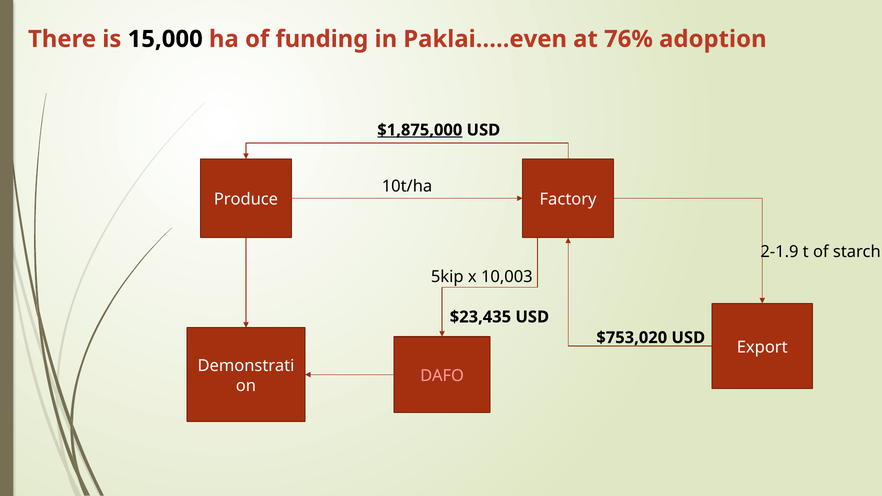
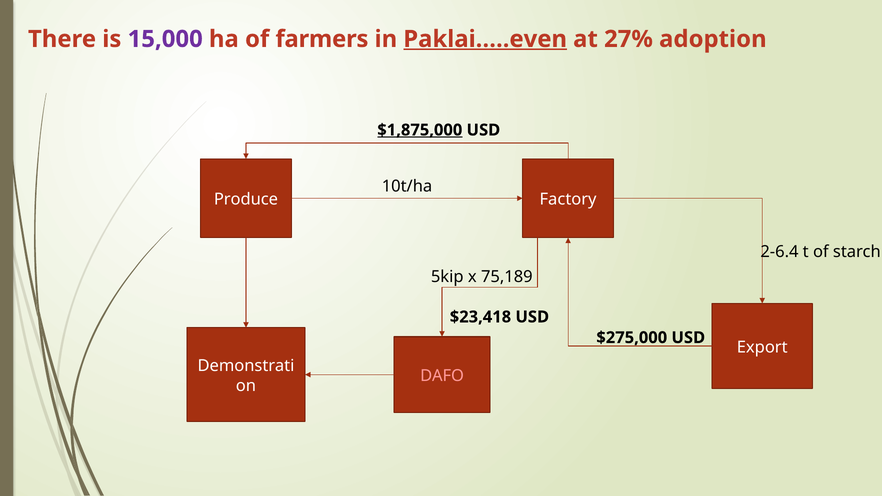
15,000 colour: black -> purple (165, 39)
funding: funding -> farmers (322, 39)
Paklai…..even underline: none -> present (485, 39)
76%: 76% -> 27% (628, 39)
2-1.9: 2-1.9 -> 2-6.4 (779, 252)
10,003: 10,003 -> 75,189 (507, 277)
$23,435: $23,435 -> $23,418 (480, 317)
$753,020: $753,020 -> $275,000 (632, 338)
